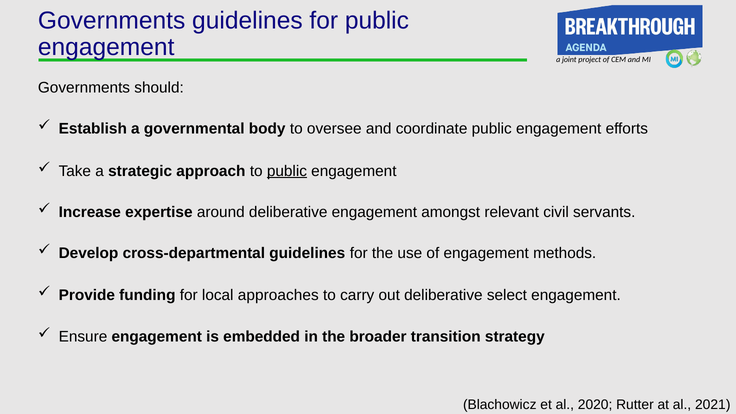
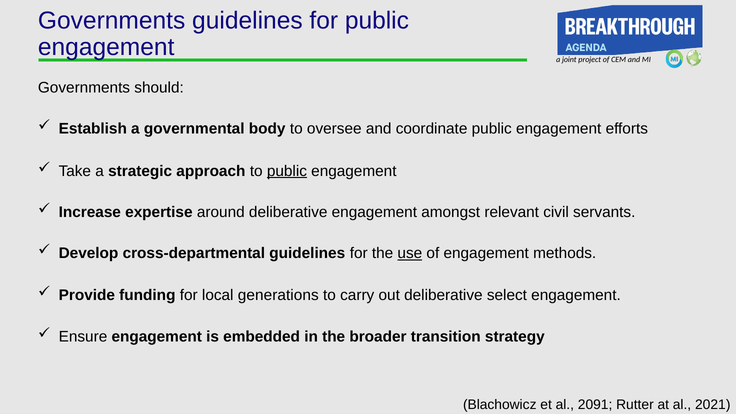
use underline: none -> present (410, 253)
approaches: approaches -> generations (278, 295)
2020: 2020 -> 2091 (595, 405)
